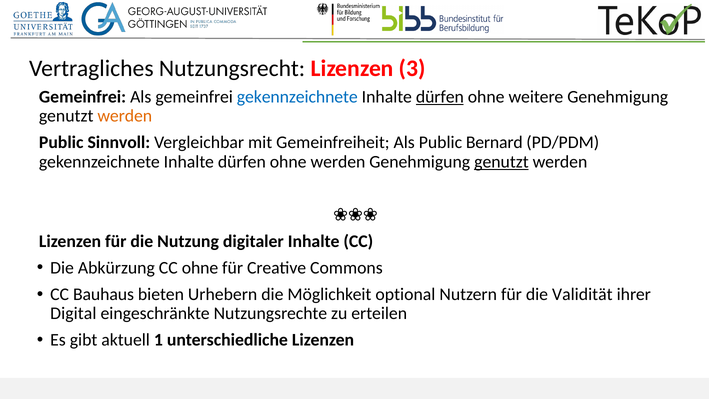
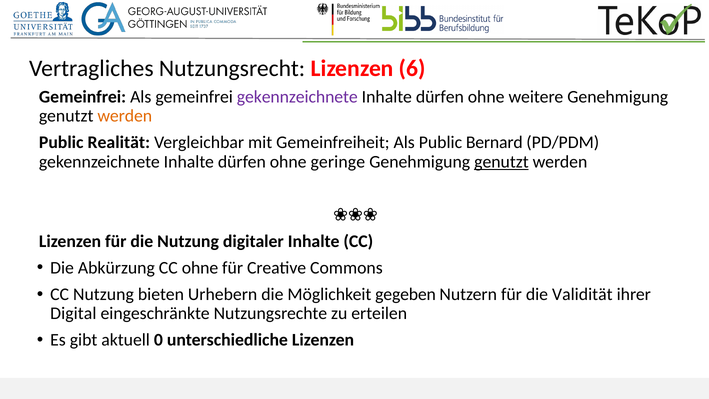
3: 3 -> 6 (412, 68)
gekennzeichnete colour: blue -> purple (297, 97)
dürfen underline: present -> none (440, 97)
Sinnvoll: Sinnvoll -> Realität (119, 142)
ohne werden: werden -> geringe (338, 162)
CC Bauhaus: Bauhaus -> Nutzung (103, 294)
optional: optional -> gegeben (406, 294)
1: 1 -> 0 (158, 340)
